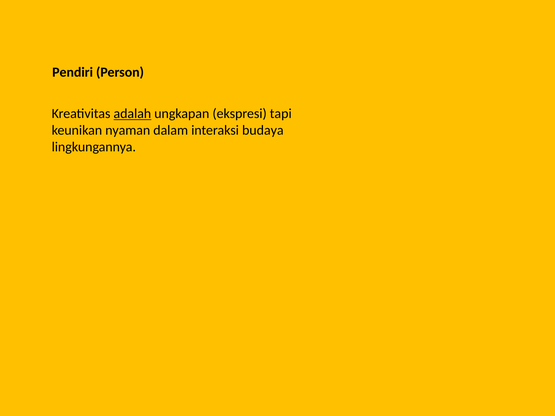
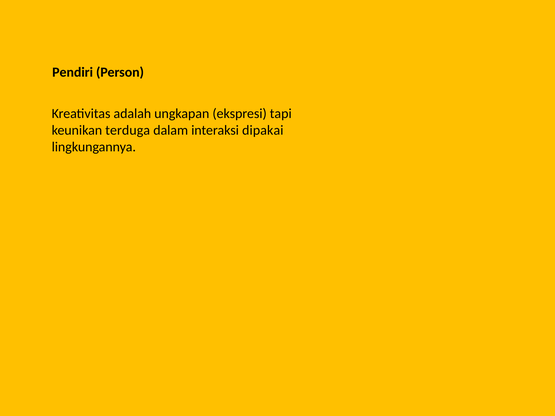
adalah underline: present -> none (132, 114)
nyaman: nyaman -> terduga (128, 130)
budaya: budaya -> dipakai (263, 130)
